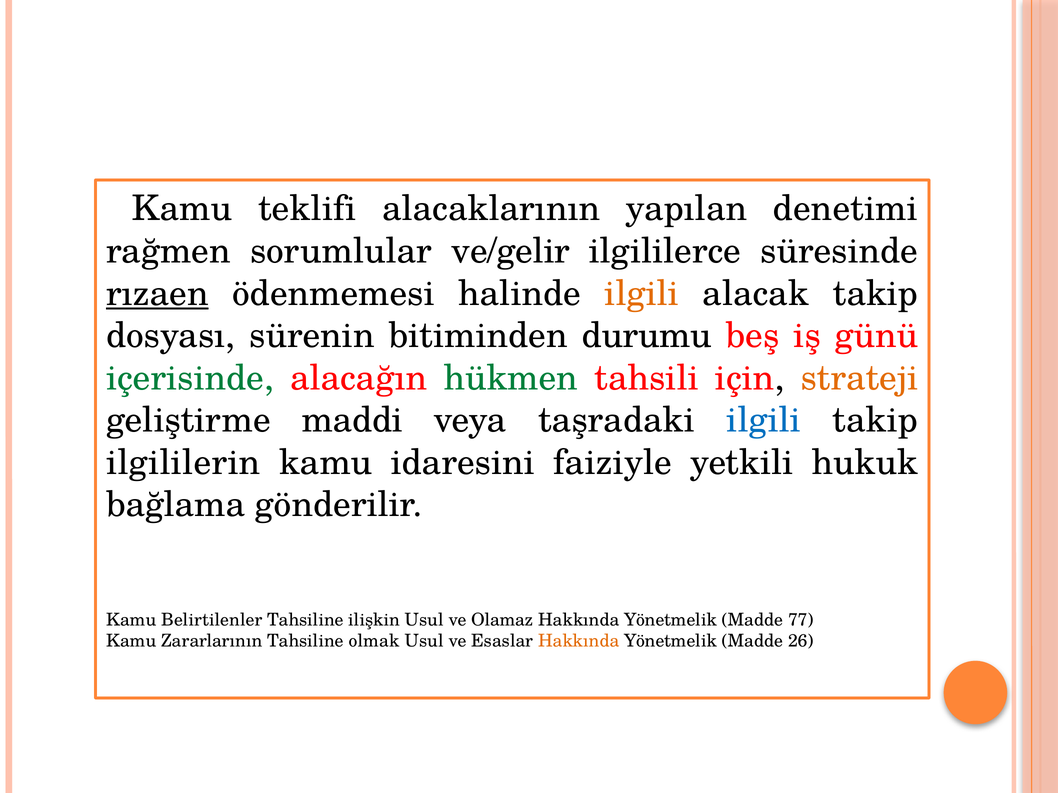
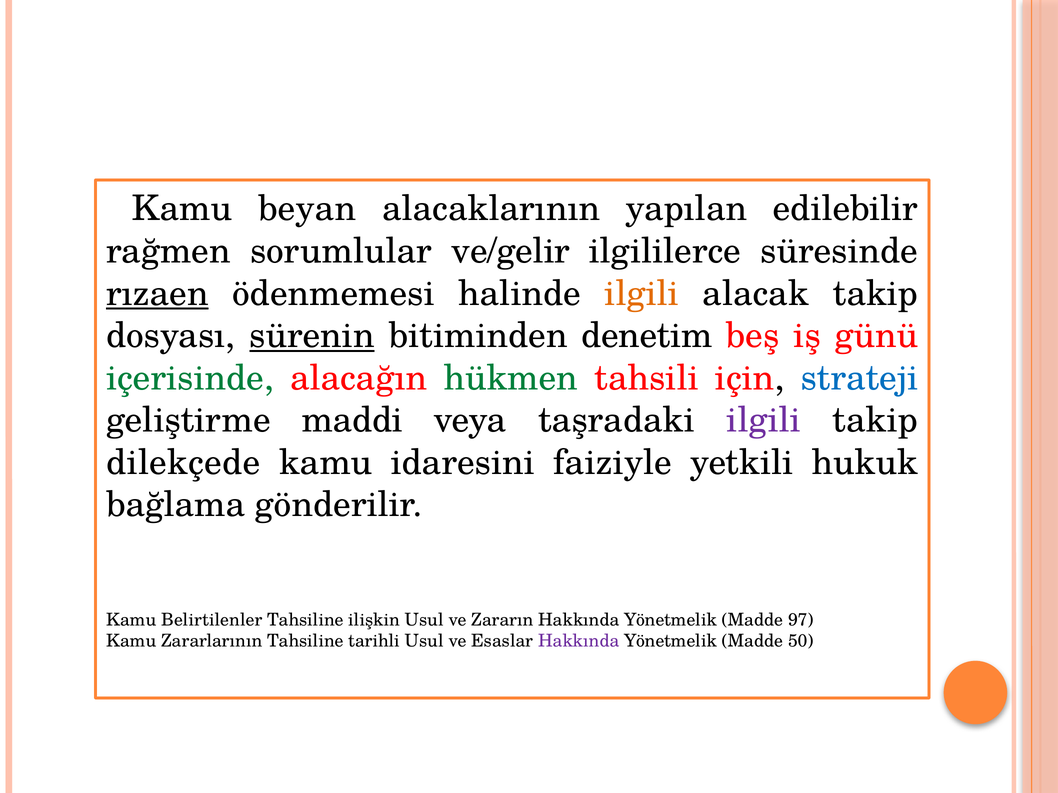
teklifi: teklifi -> beyan (307, 209)
denetimi: denetimi -> edilebilir (846, 209)
sürenin underline: none -> present (312, 336)
durumu: durumu -> denetim (647, 336)
strateji colour: orange -> blue (860, 378)
ilgili colour: blue -> purple (764, 421)
ilgililerin: ilgililerin -> dilekçede (183, 463)
Olamaz: Olamaz -> Zararın (502, 620)
77: 77 -> 97 (801, 620)
olmak: olmak -> tarihli (374, 641)
Hakkında colour: orange -> purple (579, 641)
26: 26 -> 50 (801, 641)
